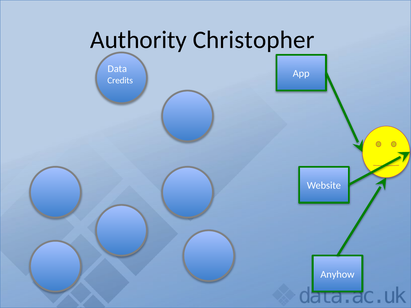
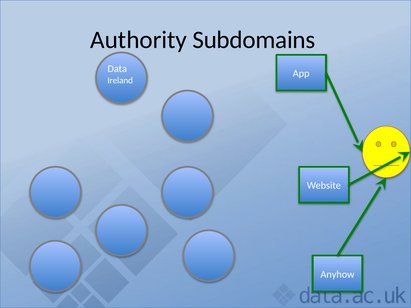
Christopher: Christopher -> Subdomains (254, 40)
Credits: Credits -> Ireland (120, 80)
